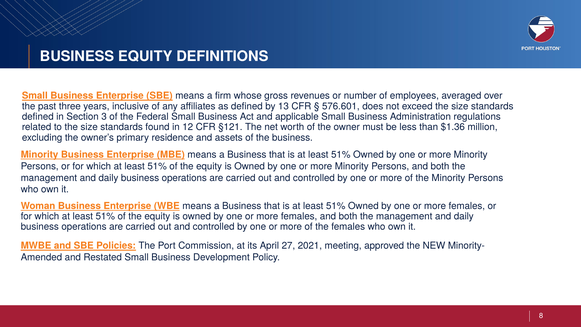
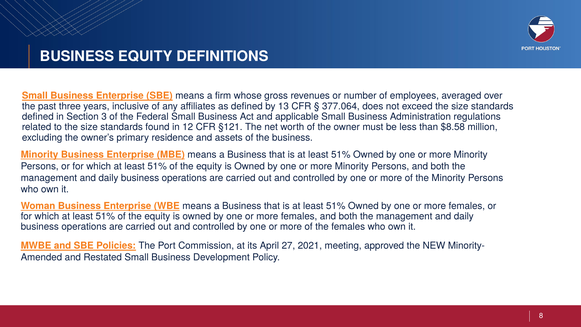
576.601: 576.601 -> 377.064 (341, 106)
$1.36: $1.36 -> $8.58 (453, 127)
